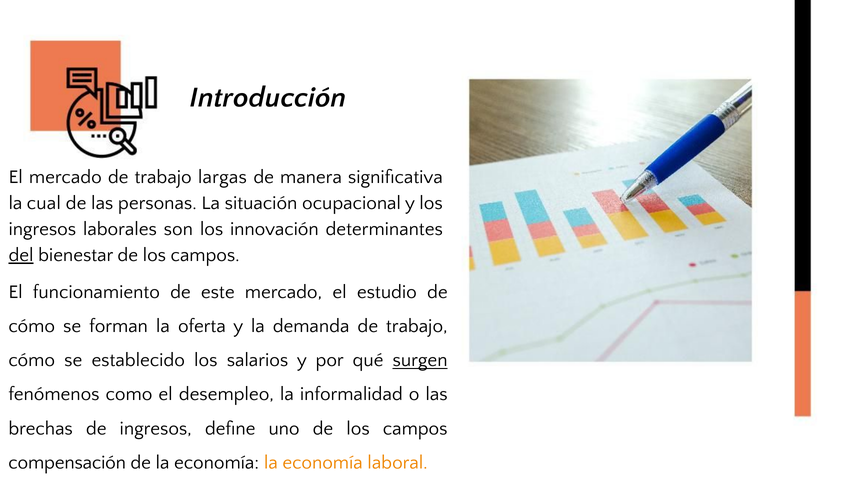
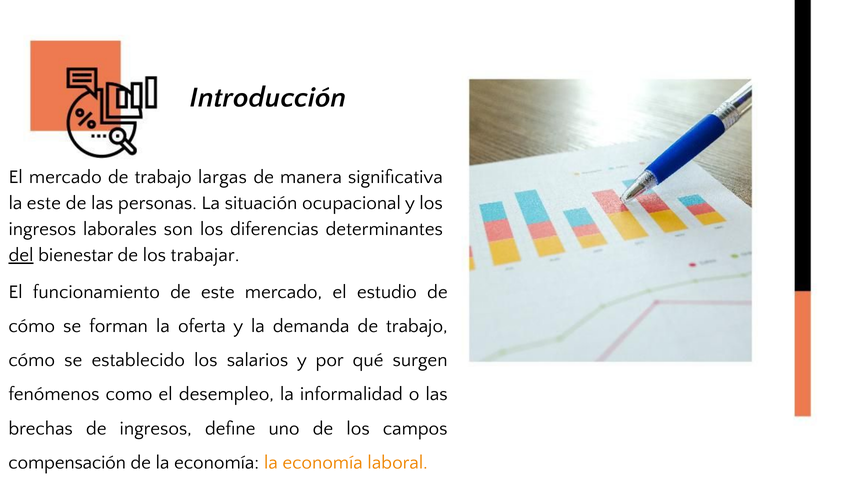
la cual: cual -> este (44, 203)
innovación: innovación -> diferencias (274, 229)
bienestar de los campos: campos -> trabajar (205, 255)
surgen underline: present -> none (420, 360)
